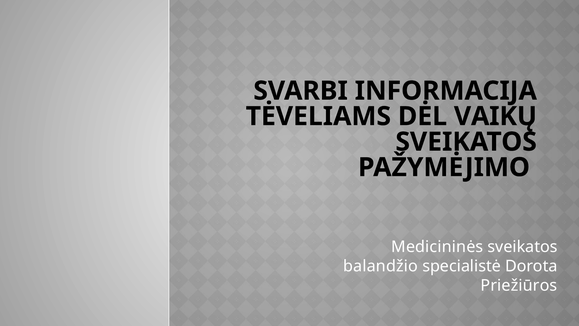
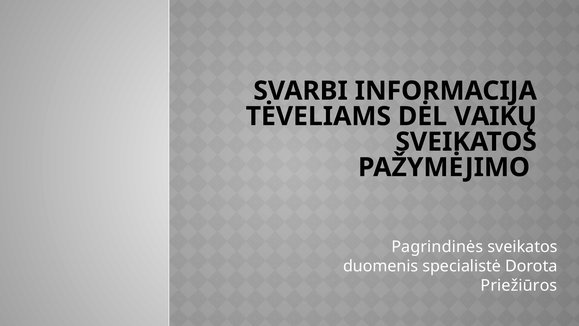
Medicininės: Medicininės -> Pagrindinės (437, 247)
balandžio: balandžio -> duomenis (381, 266)
